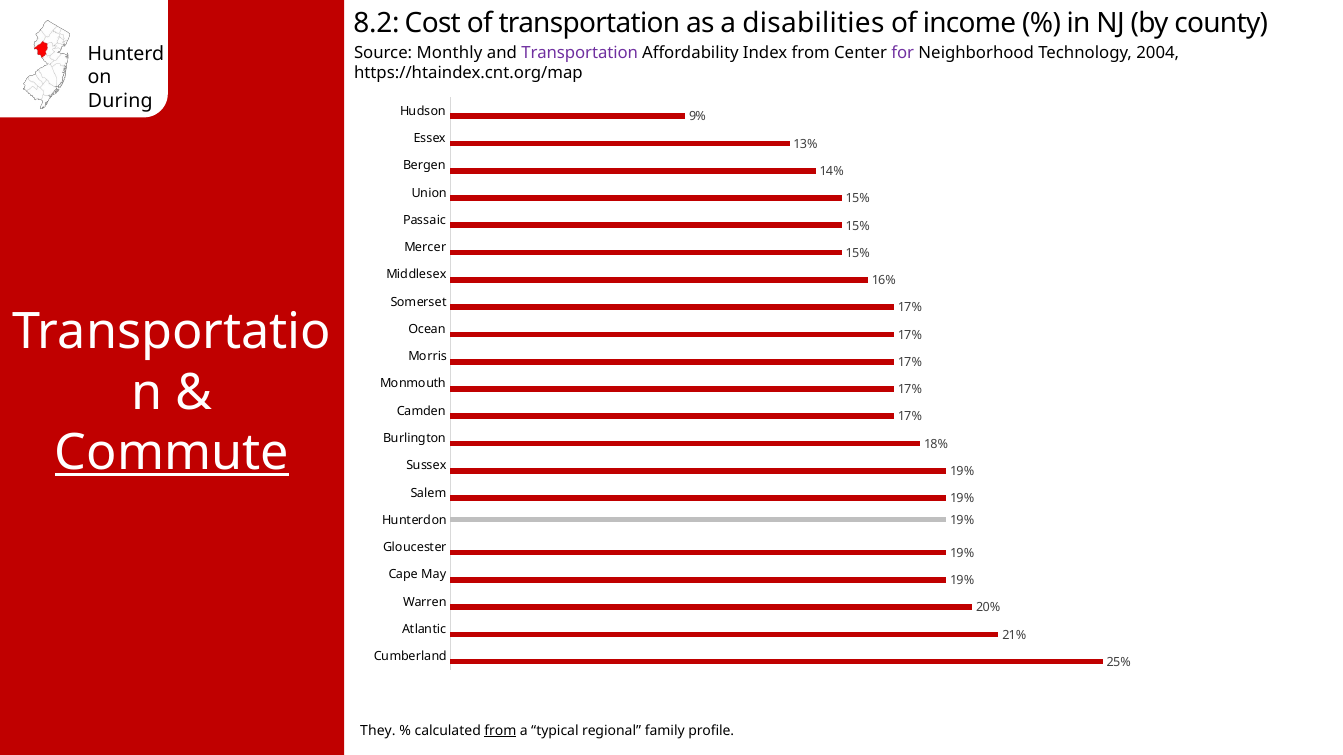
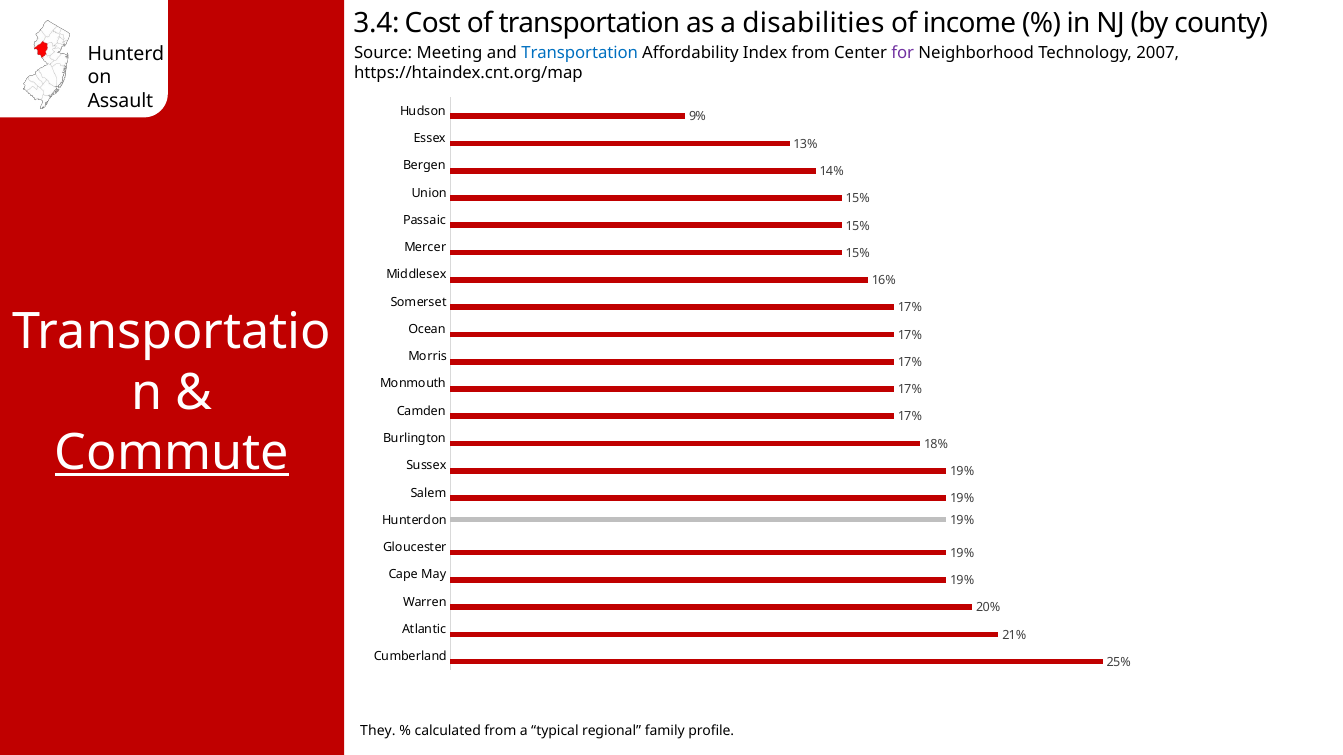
8.2: 8.2 -> 3.4 (377, 24)
Monthly: Monthly -> Meeting (449, 53)
Transportation colour: purple -> blue (580, 53)
2004: 2004 -> 2007 (1158, 53)
During: During -> Assault (120, 101)
from underline: present -> none (500, 731)
